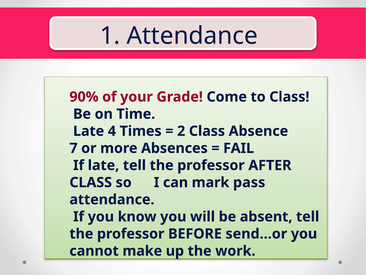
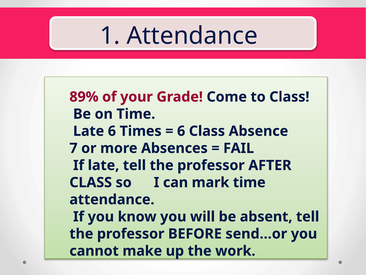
90%: 90% -> 89% (84, 97)
Late 4: 4 -> 6 (112, 131)
2: 2 -> 6 (181, 131)
mark pass: pass -> time (249, 182)
